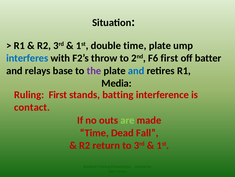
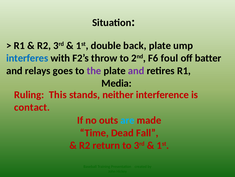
double time: time -> back (135, 45)
F6 first: first -> foul (169, 58)
base: base -> goes (63, 70)
and colour: blue -> purple (136, 70)
Ruling First: First -> This (58, 94)
batting: batting -> neither (118, 94)
are colour: light green -> light blue (127, 120)
